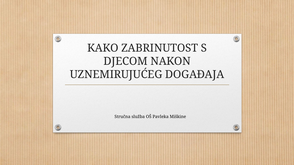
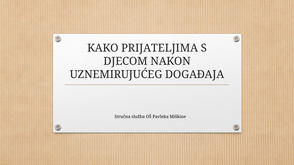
ZABRINUTOST: ZABRINUTOST -> PRIJATELJIMA (160, 48)
